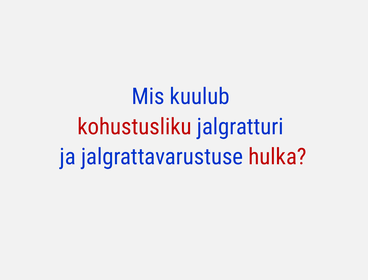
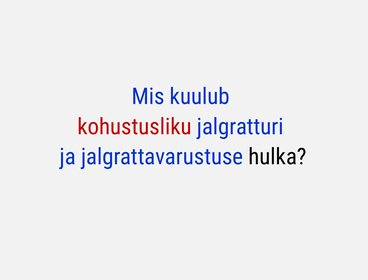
hulka colour: red -> black (278, 157)
